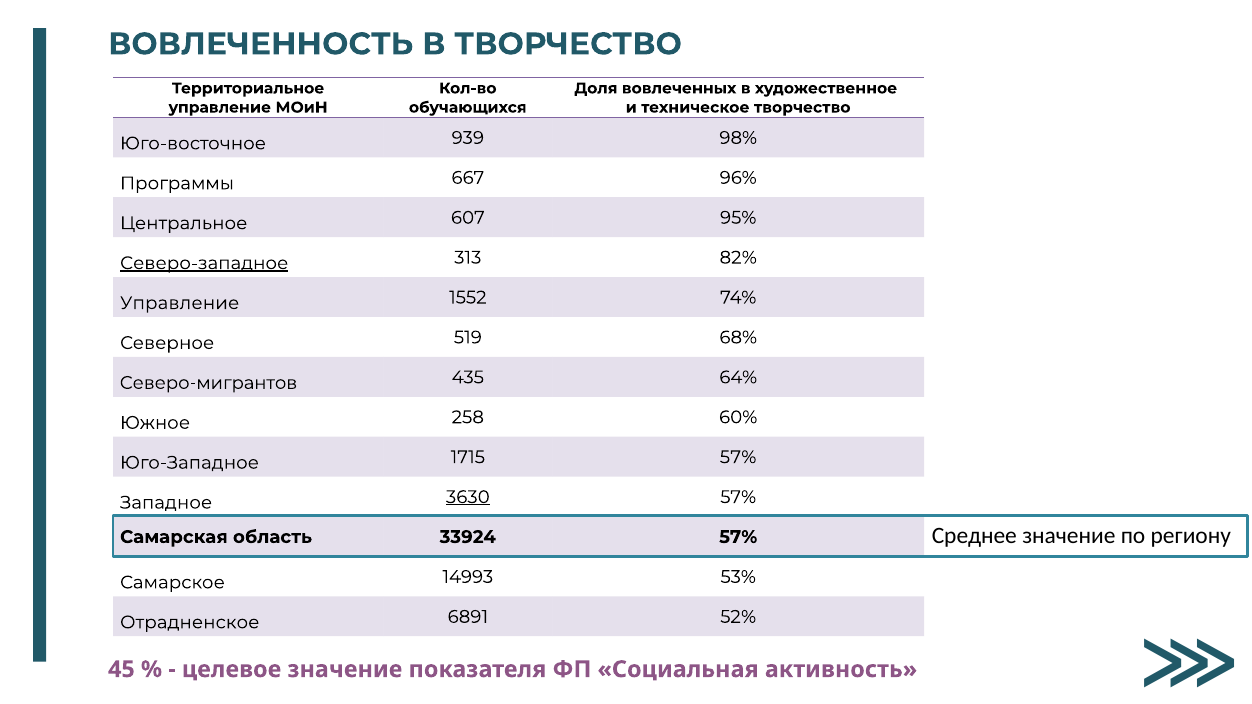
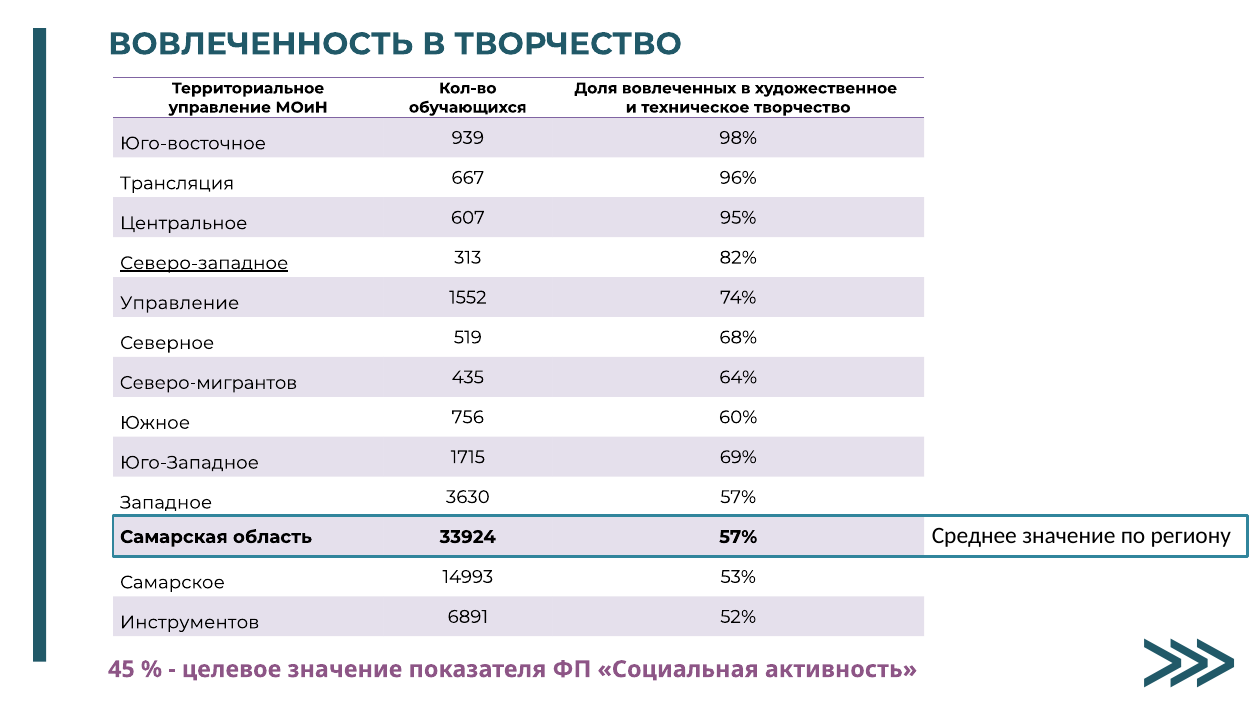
Программы: Программы -> Трансляция (177, 183)
258: 258 -> 756 (468, 417)
1715 57%: 57% -> 69% (738, 457)
3630 underline: present -> none (468, 497)
Отрадненское: Отрадненское -> Инструментов (190, 623)
